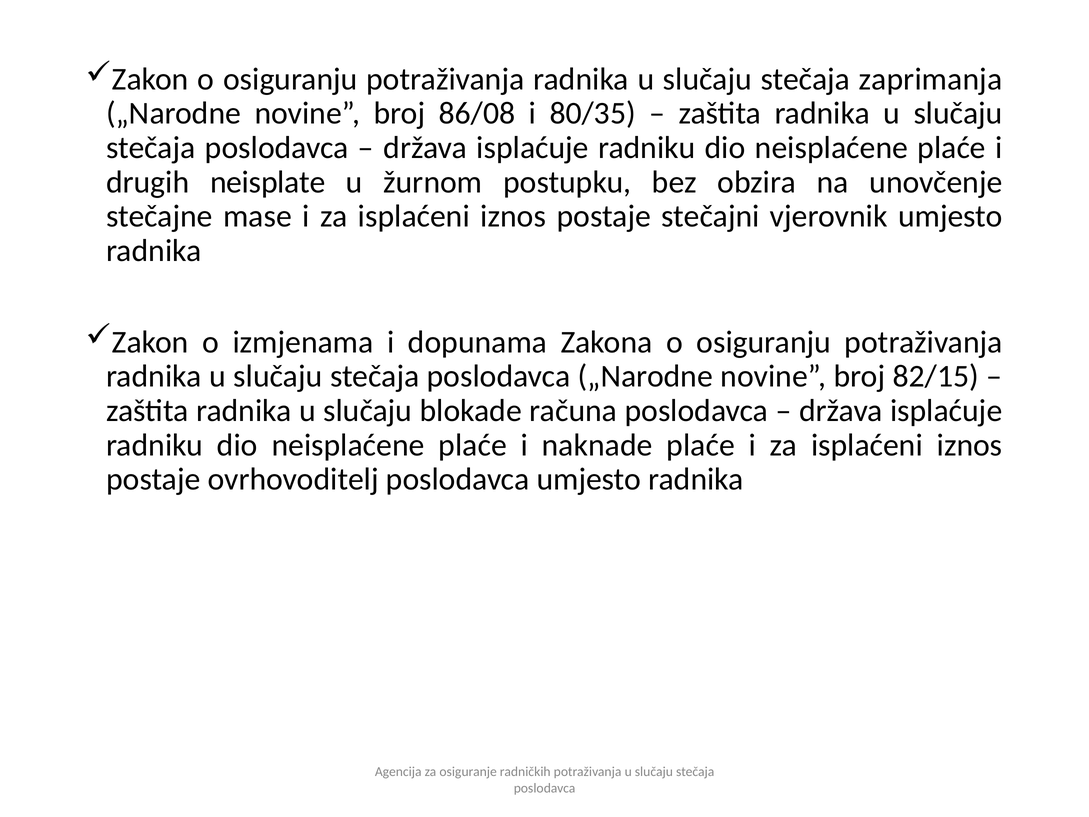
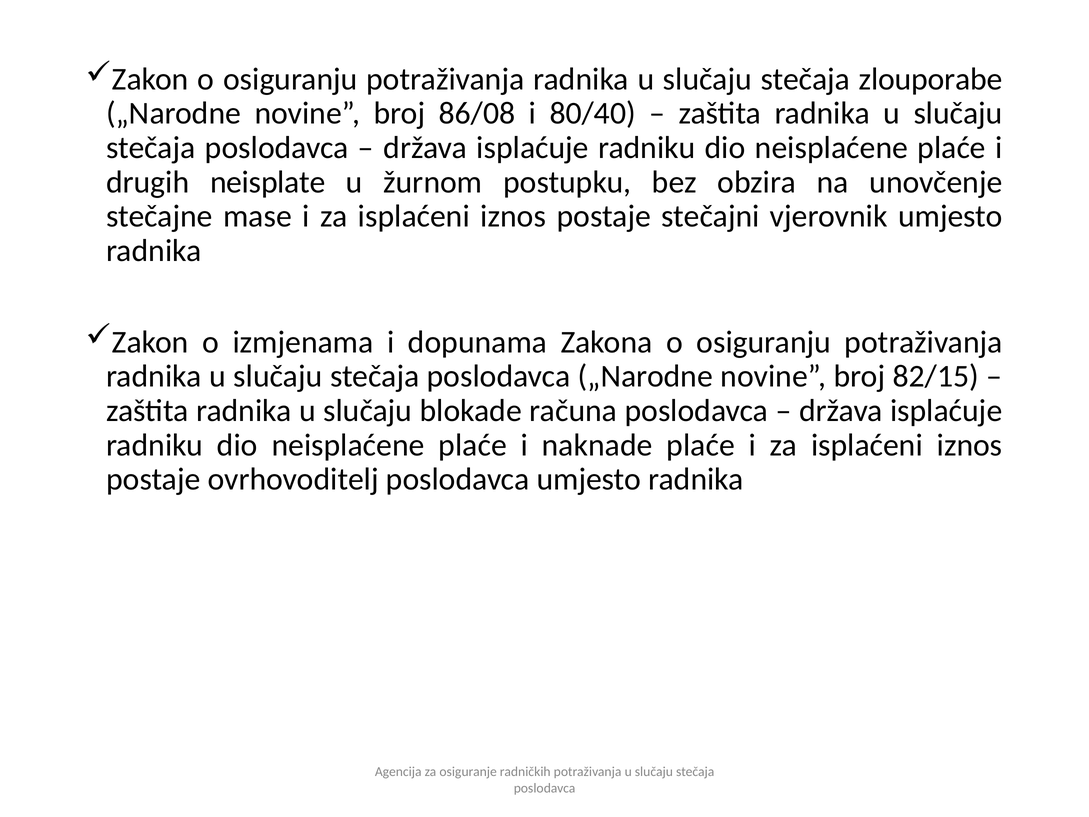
zaprimanja: zaprimanja -> zlouporabe (931, 79)
80/35: 80/35 -> 80/40 (593, 113)
